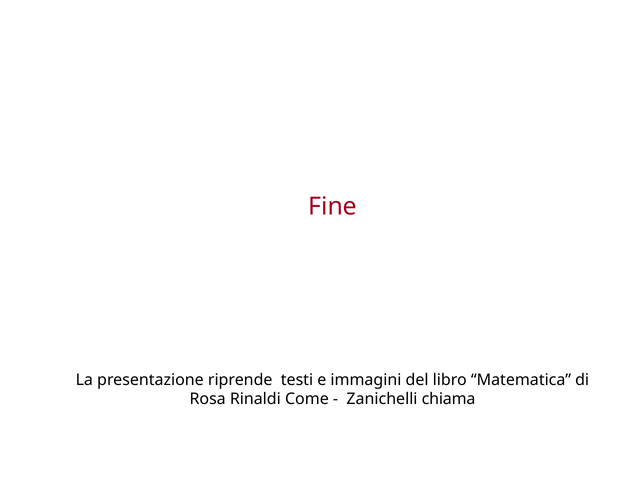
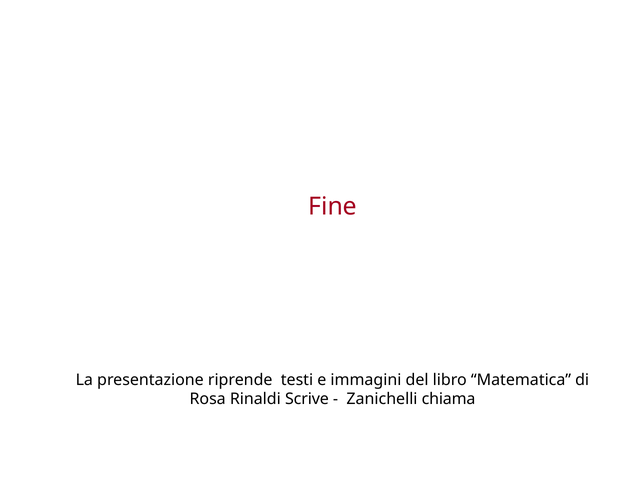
Come: Come -> Scrive (307, 399)
